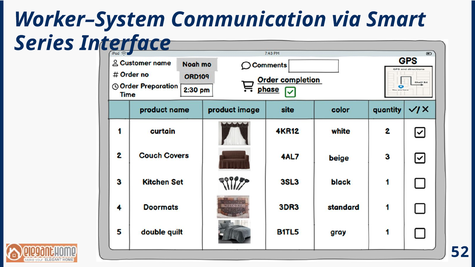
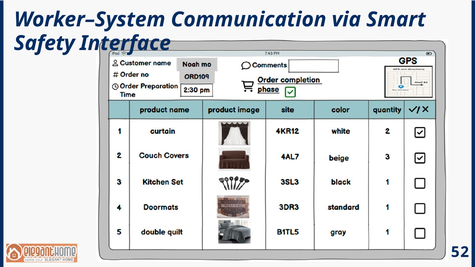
Series: Series -> Safety (44, 43)
